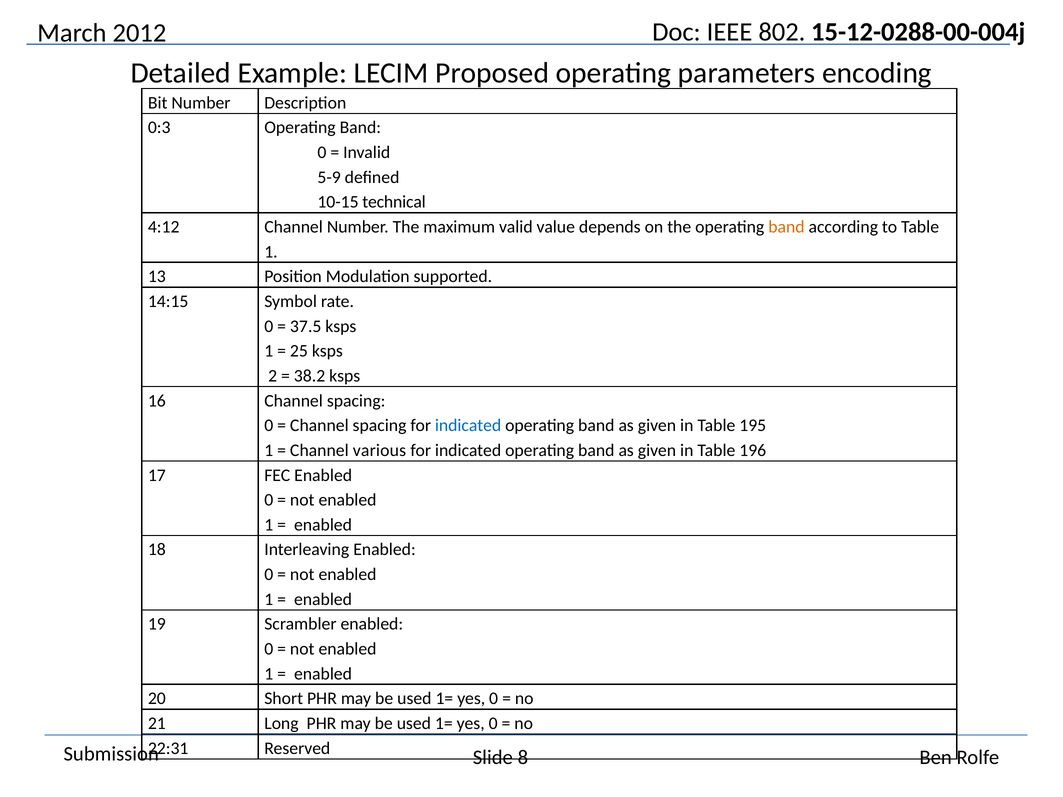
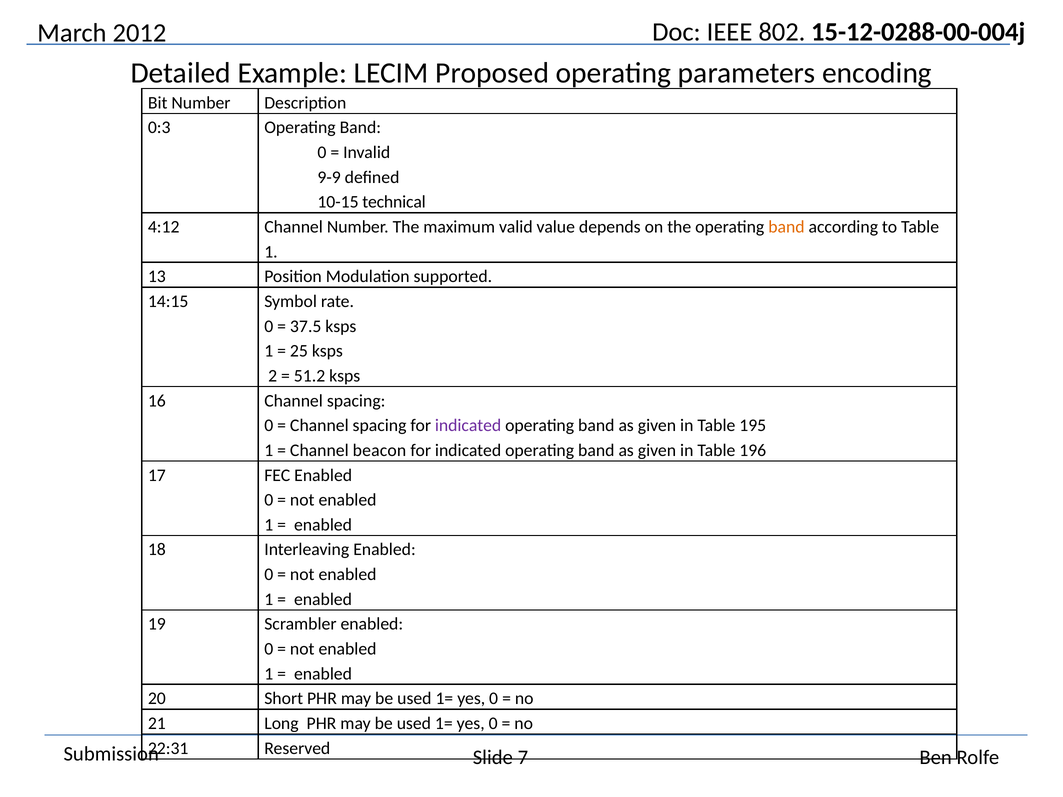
5-9: 5-9 -> 9-9 (329, 177)
38.2: 38.2 -> 51.2 (310, 376)
indicated colour: blue -> purple (468, 426)
various: various -> beacon (379, 450)
8: 8 -> 7 (523, 758)
